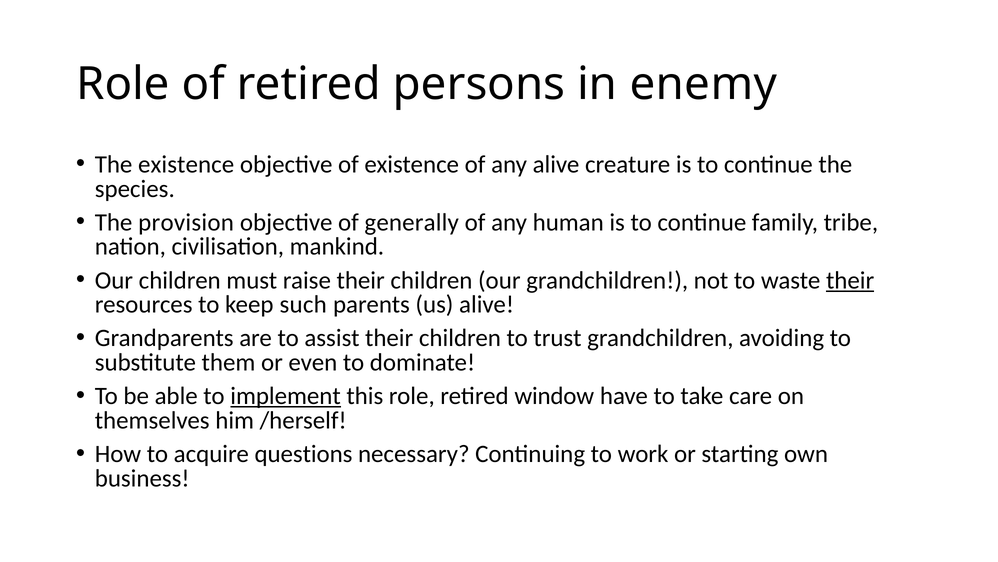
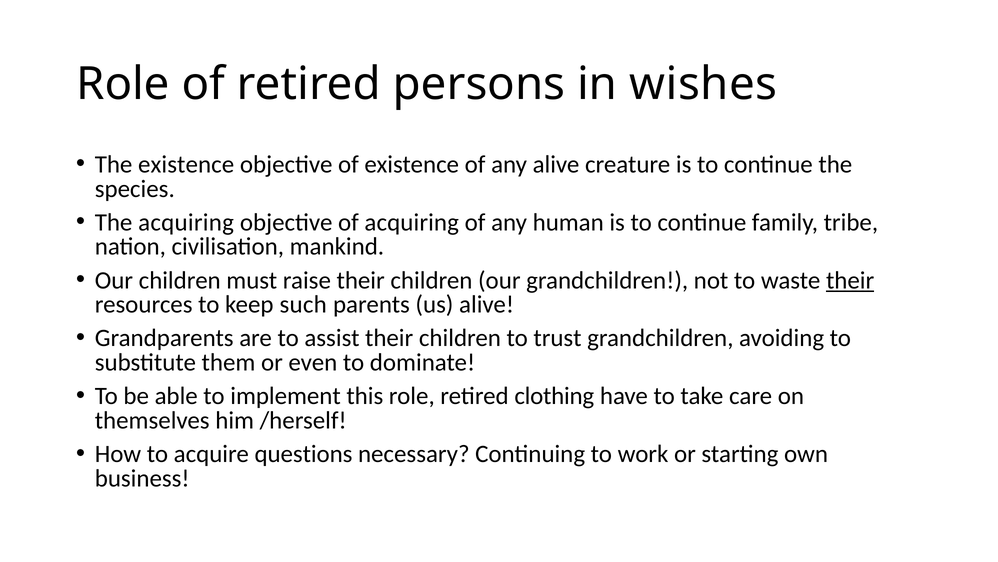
enemy: enemy -> wishes (703, 84)
The provision: provision -> acquiring (186, 222)
of generally: generally -> acquiring (412, 222)
implement underline: present -> none (286, 396)
window: window -> clothing (554, 396)
